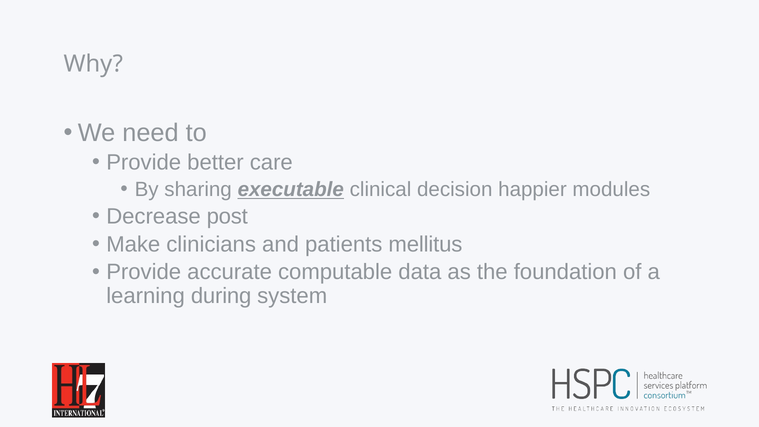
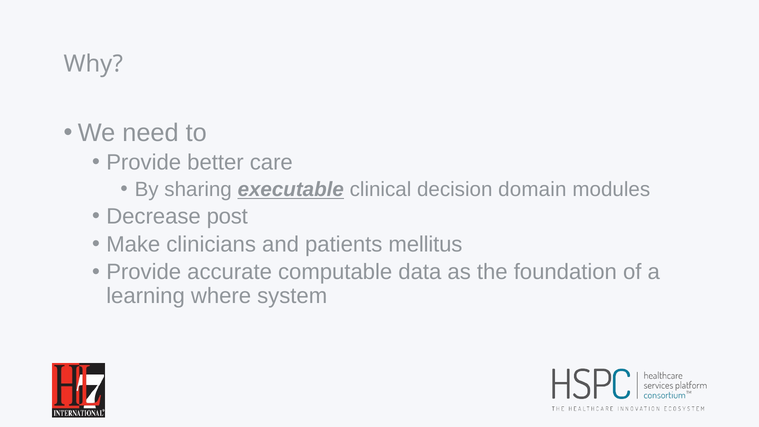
happier: happier -> domain (532, 189)
during: during -> where (221, 296)
